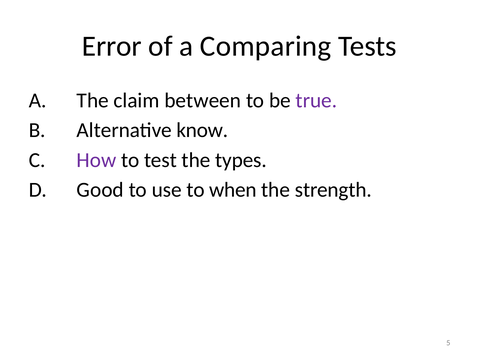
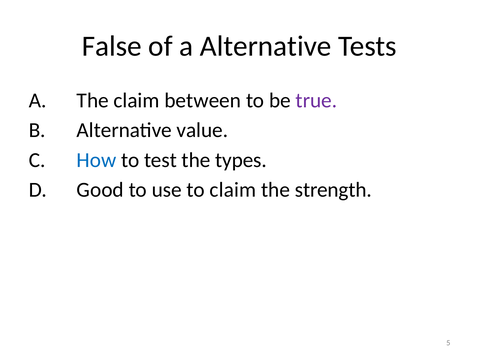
Error: Error -> False (112, 46)
a Comparing: Comparing -> Alternative (266, 46)
know: know -> value (202, 130)
How colour: purple -> blue (96, 160)
to when: when -> claim (233, 190)
